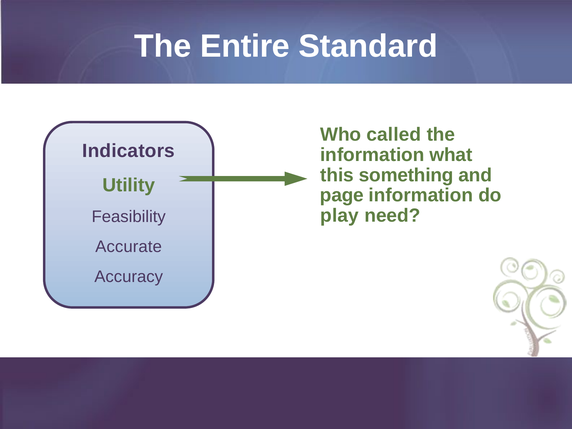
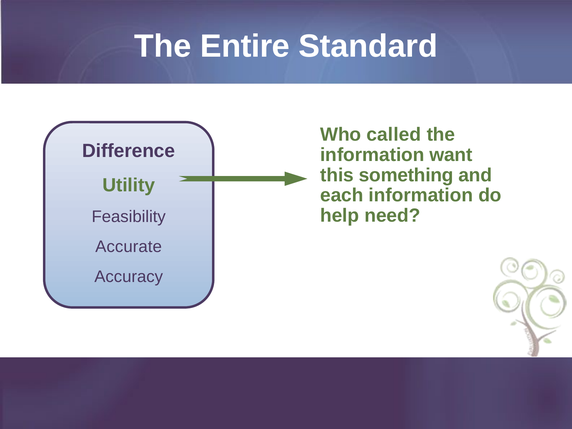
Indicators: Indicators -> Difference (129, 151)
what: what -> want (451, 155)
page: page -> each (342, 195)
play: play -> help (340, 216)
